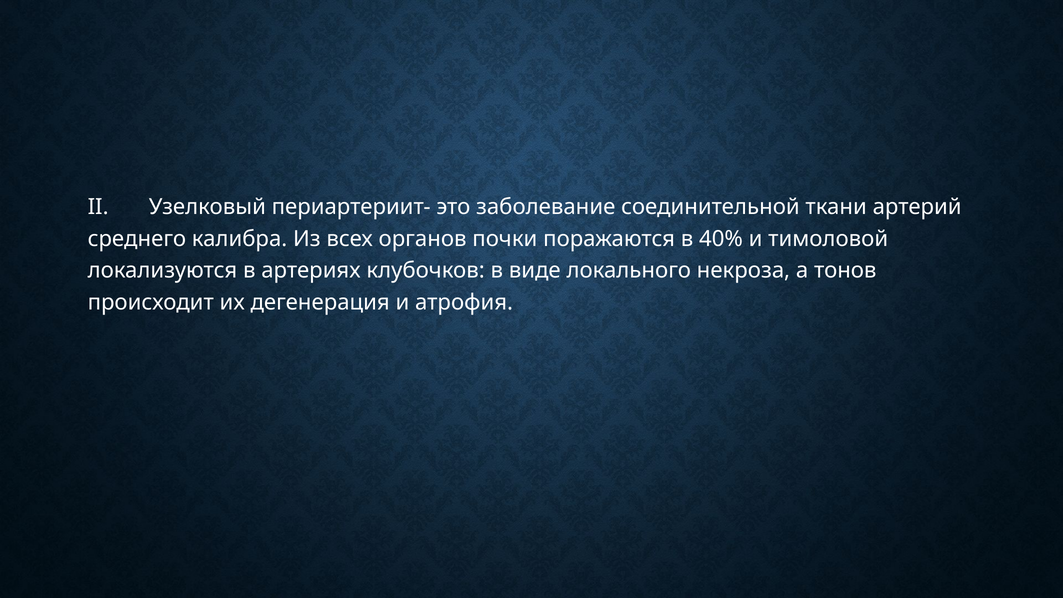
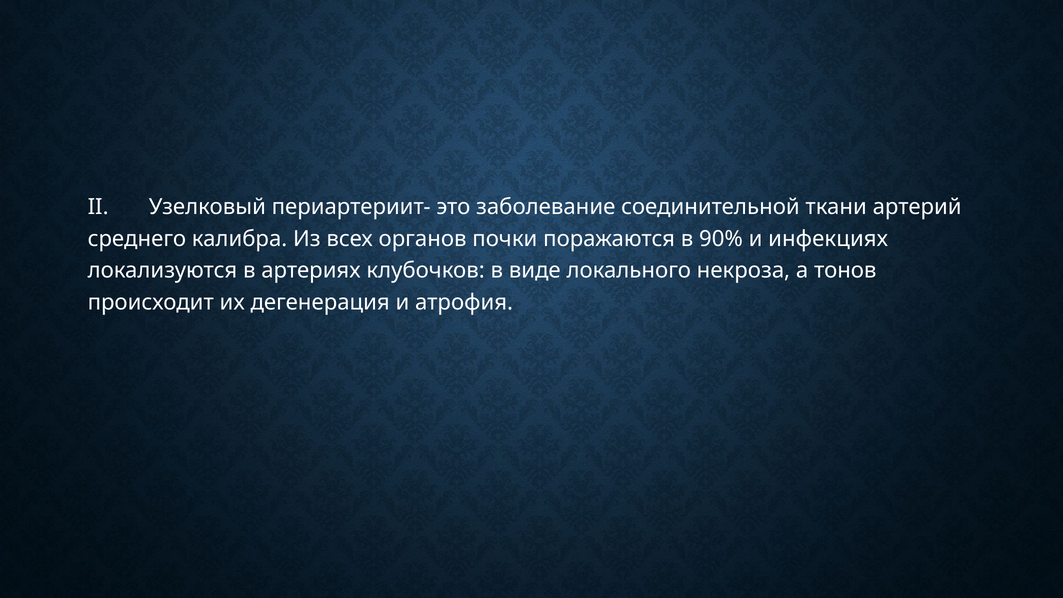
40%: 40% -> 90% (721, 239)
тимоловой: тимоловой -> инфекциях (828, 239)
